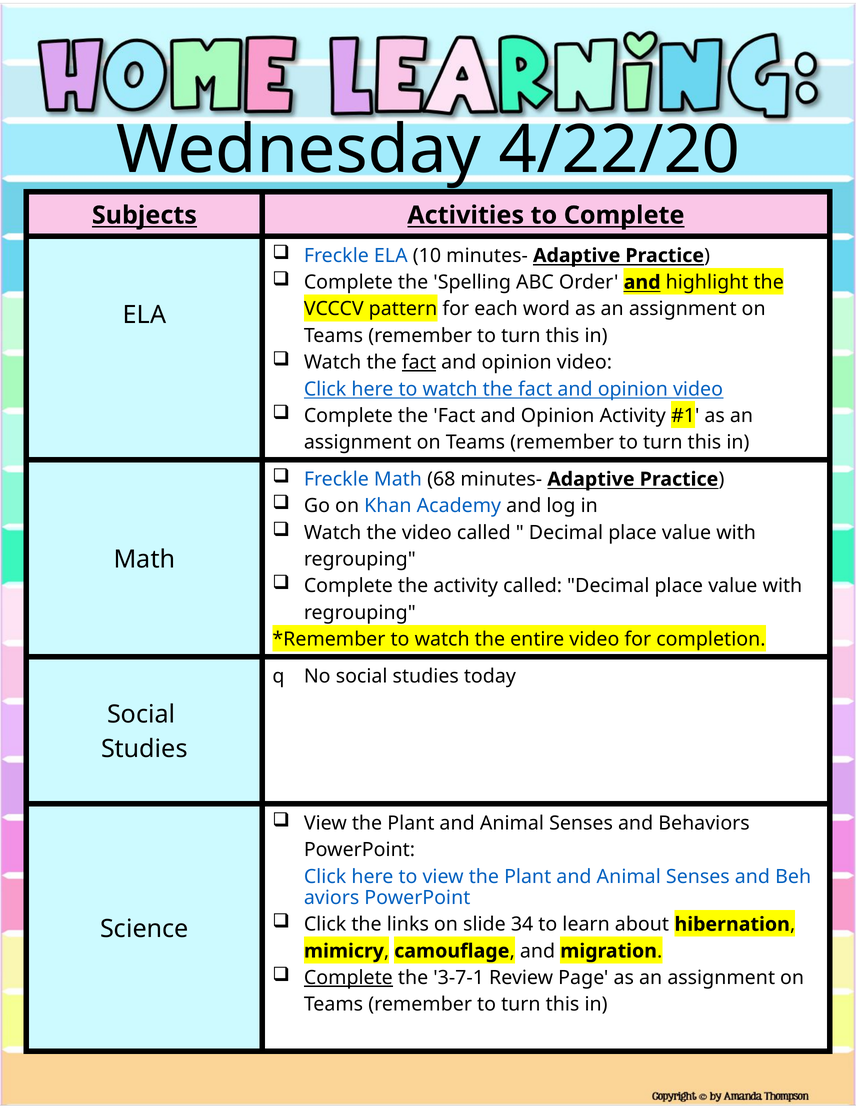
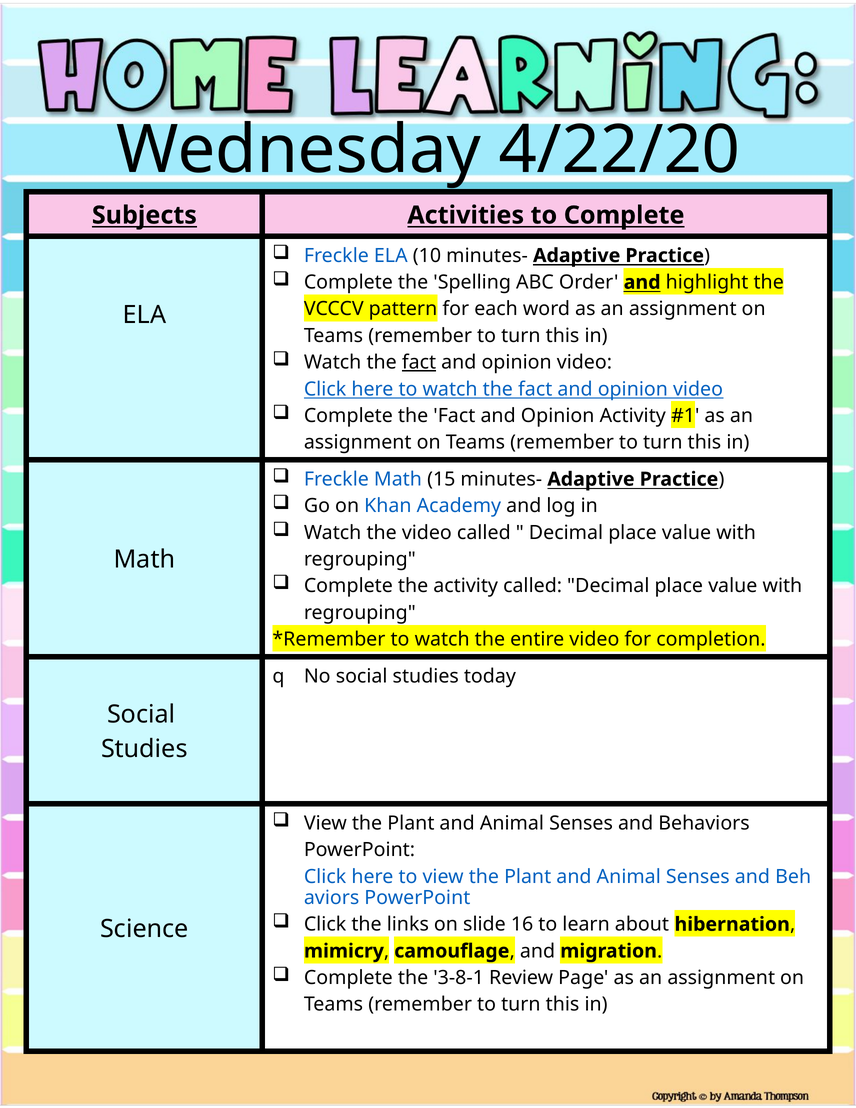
68: 68 -> 15 (441, 479)
34: 34 -> 16 (522, 924)
Complete underline: present -> none (348, 978)
3-7-1: 3-7-1 -> 3-8-1 (459, 978)
